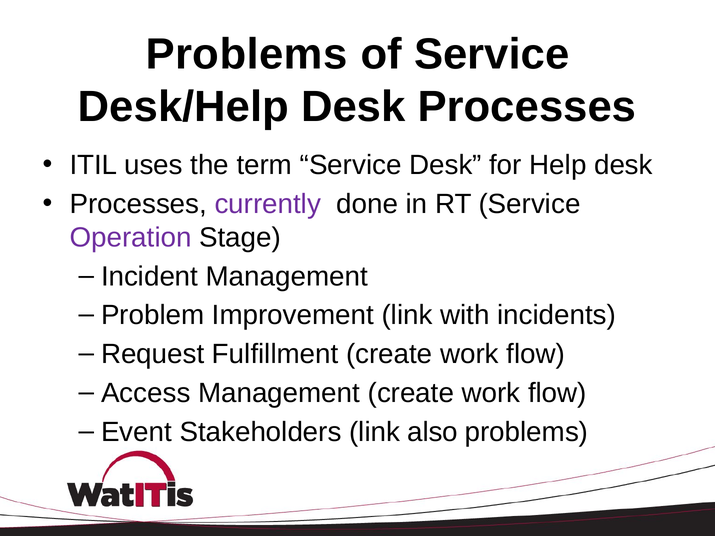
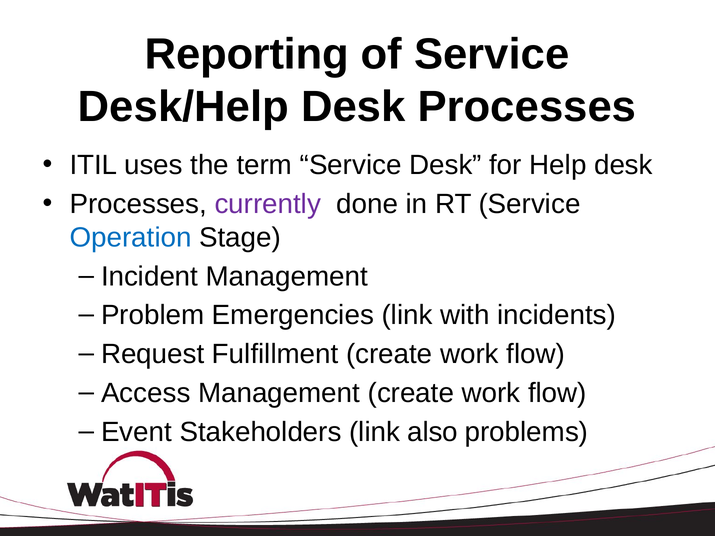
Problems: Problems -> Reporting (247, 54)
Operation colour: purple -> blue (131, 238)
Improvement: Improvement -> Emergencies (293, 315)
